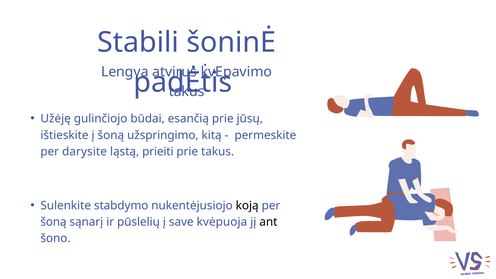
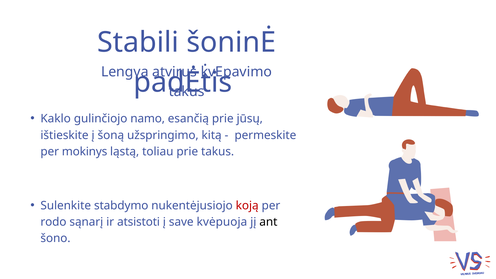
Užėję: Užėję -> Kaklo (56, 119)
būdai: būdai -> namo (148, 119)
darysite: darysite -> mokinys (85, 152)
prieiti: prieiti -> toliau (158, 152)
koją colour: black -> red (247, 206)
šoną: šoną -> rodo (53, 222)
pūslelių: pūslelių -> atsistoti (139, 222)
